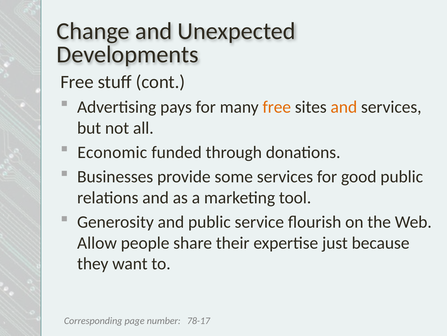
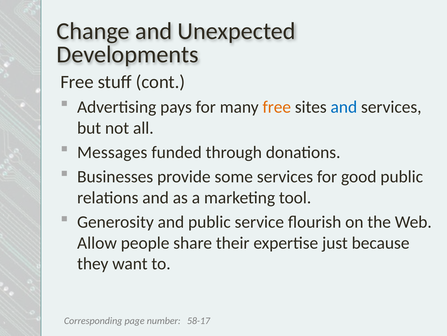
and colour: orange -> blue (344, 107)
Economic: Economic -> Messages (112, 152)
78-17: 78-17 -> 58-17 (199, 320)
